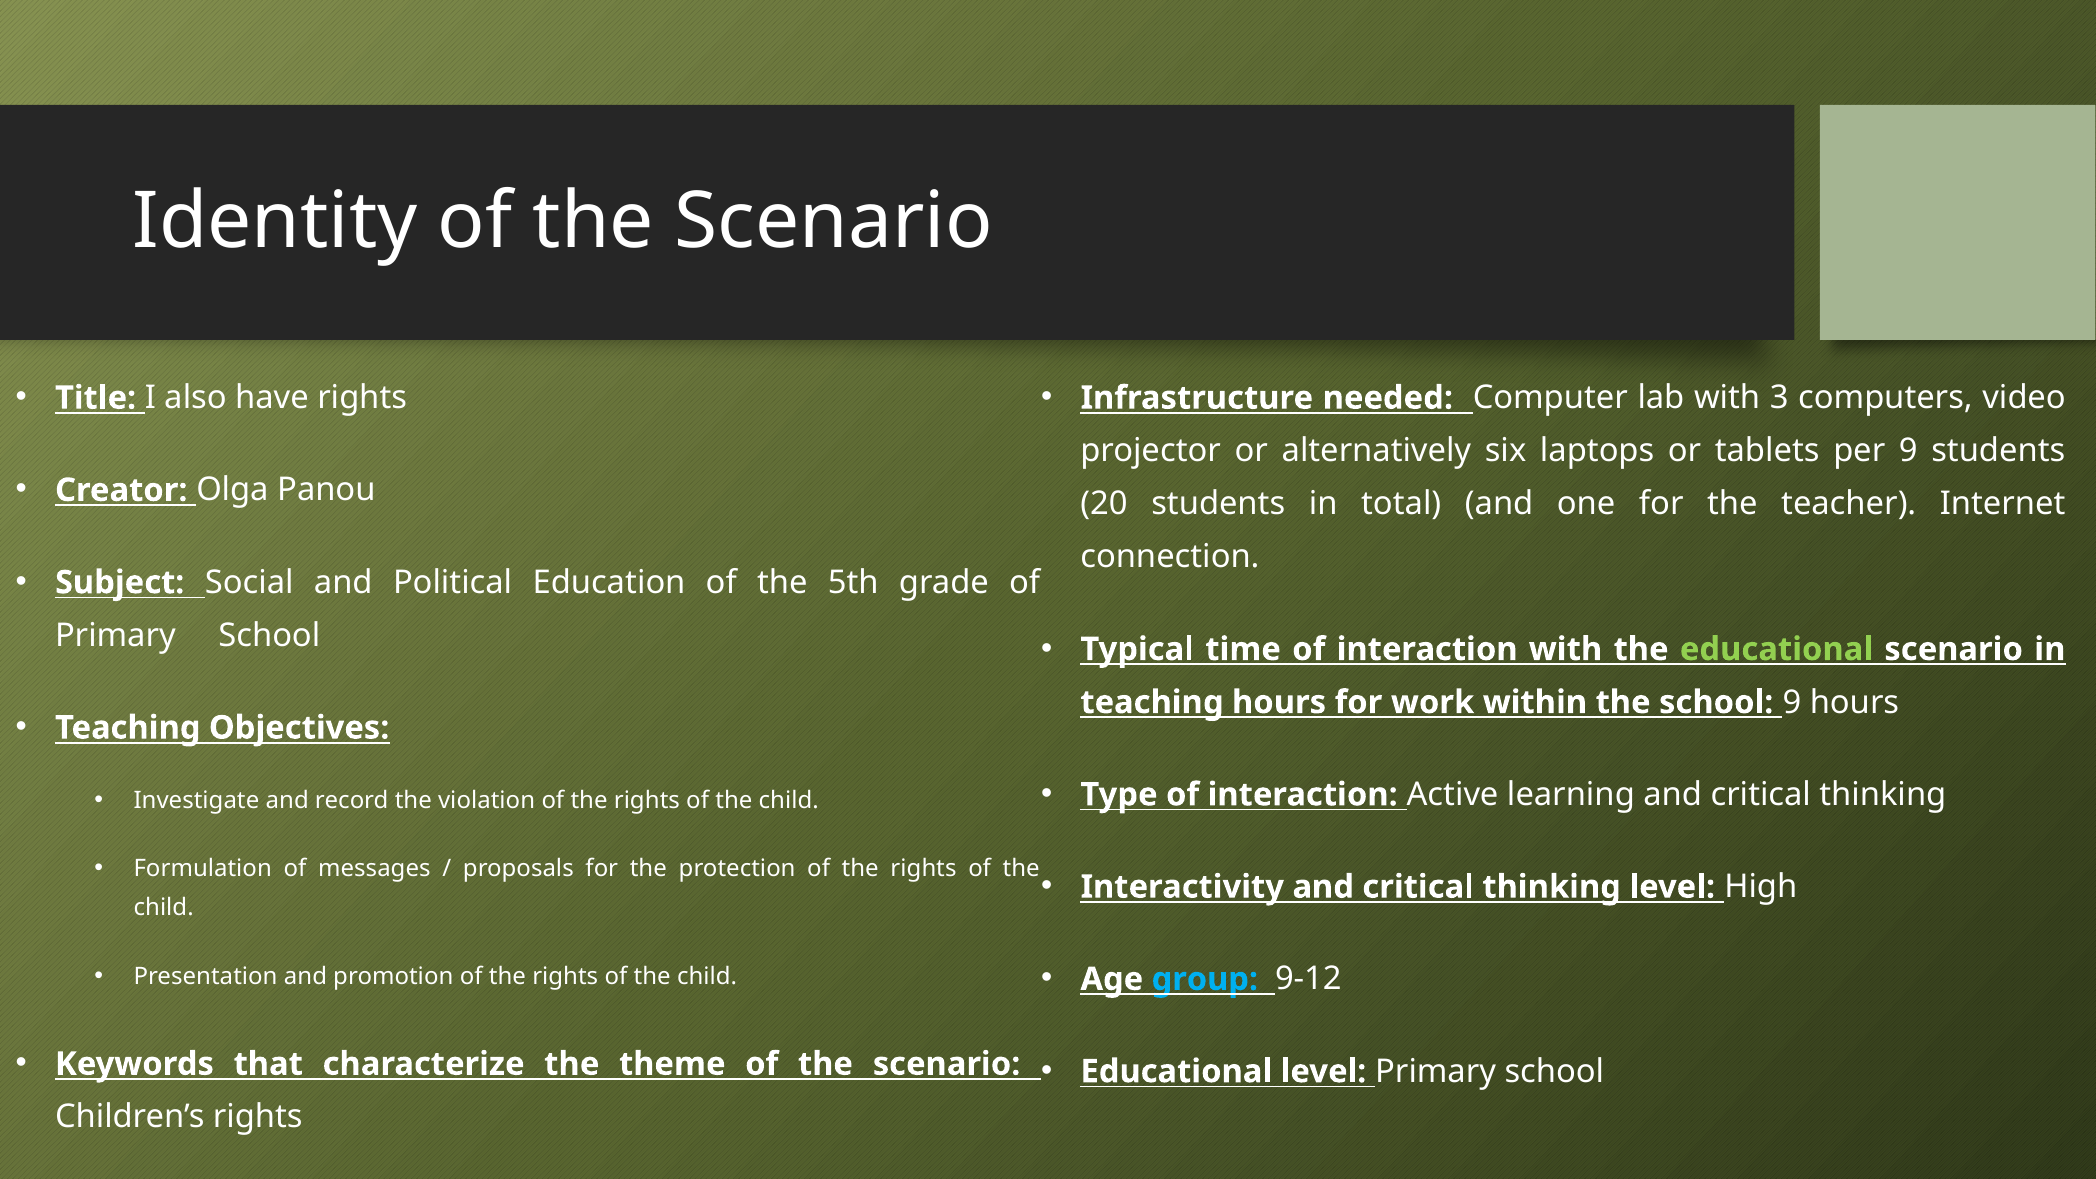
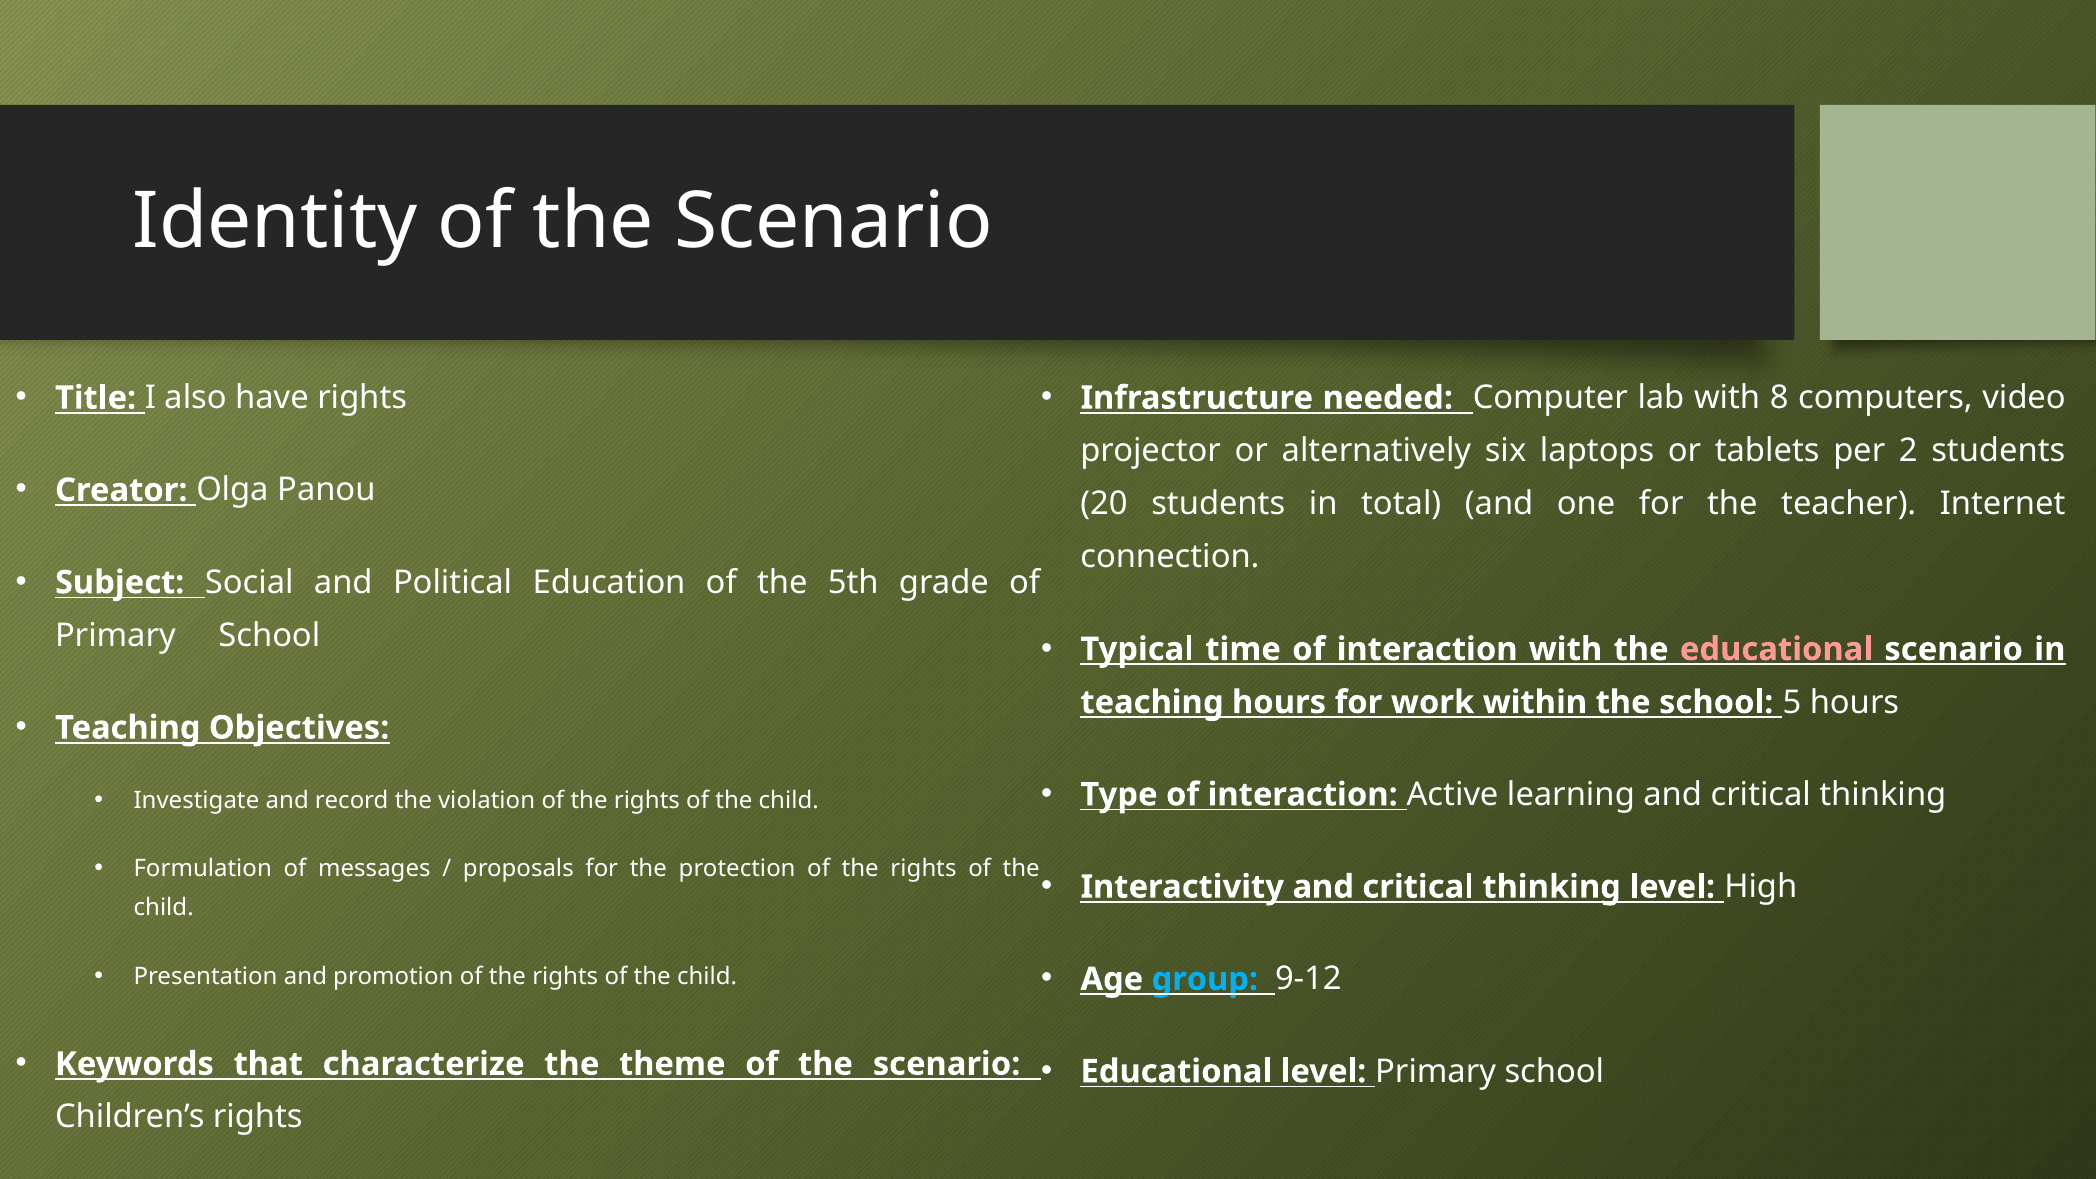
3: 3 -> 8 (1779, 398)
per 9: 9 -> 2 (1908, 451)
educational colour: light green -> pink (1776, 649)
school 9: 9 -> 5 (1792, 702)
